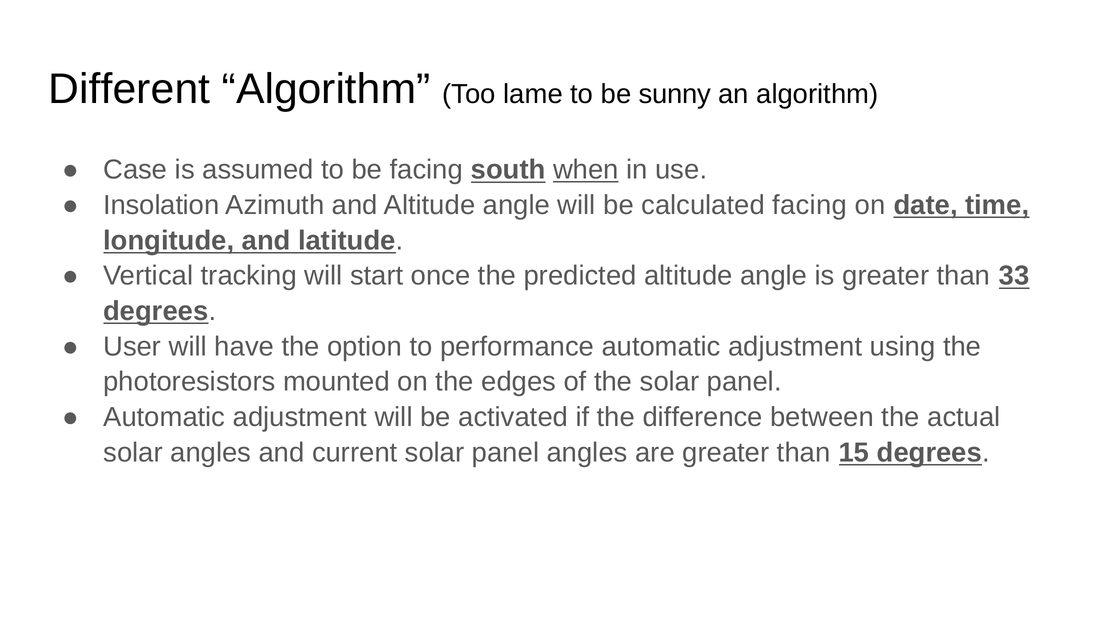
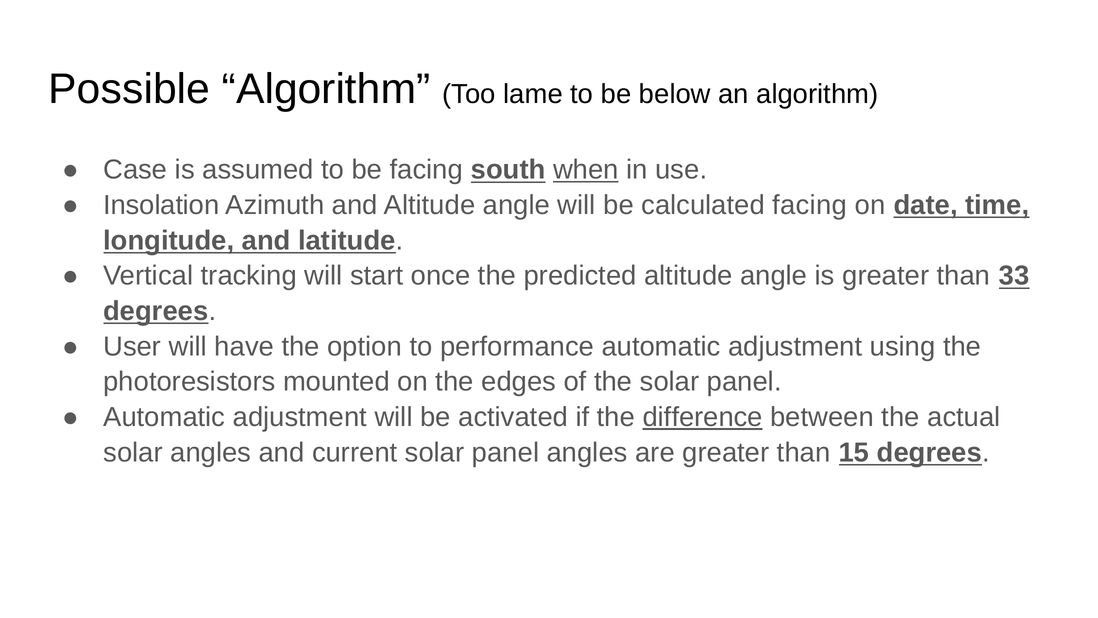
Different: Different -> Possible (129, 89)
sunny: sunny -> below (675, 94)
difference underline: none -> present (703, 417)
